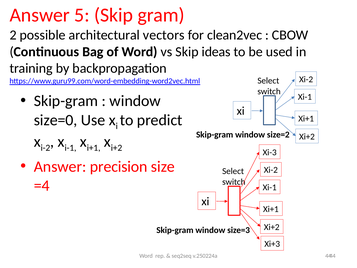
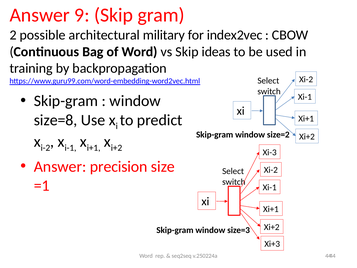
5: 5 -> 9 (82, 15)
vectors: vectors -> military (164, 35)
clean2vec: clean2vec -> index2vec (235, 35)
size=0: size=0 -> size=8 (56, 120)
=4: =4 -> =1 (42, 185)
